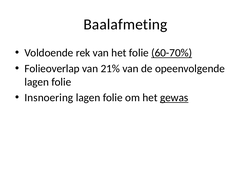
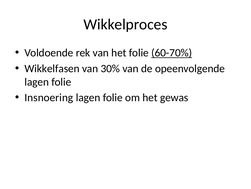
Baalafmeting: Baalafmeting -> Wikkelproces (125, 24)
Folieoverlap: Folieoverlap -> Wikkelfasen (52, 68)
21%: 21% -> 30% (110, 68)
gewas underline: present -> none (174, 97)
